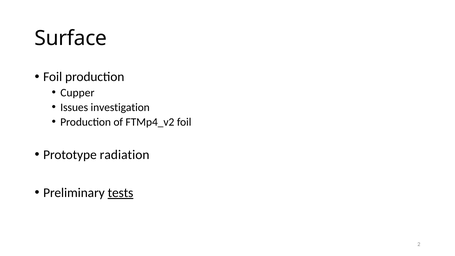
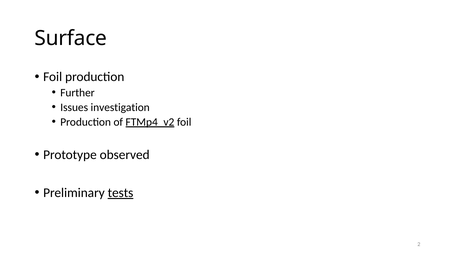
Cupper: Cupper -> Further (77, 93)
FTMp4_v2 underline: none -> present (150, 122)
radiation: radiation -> observed (125, 155)
